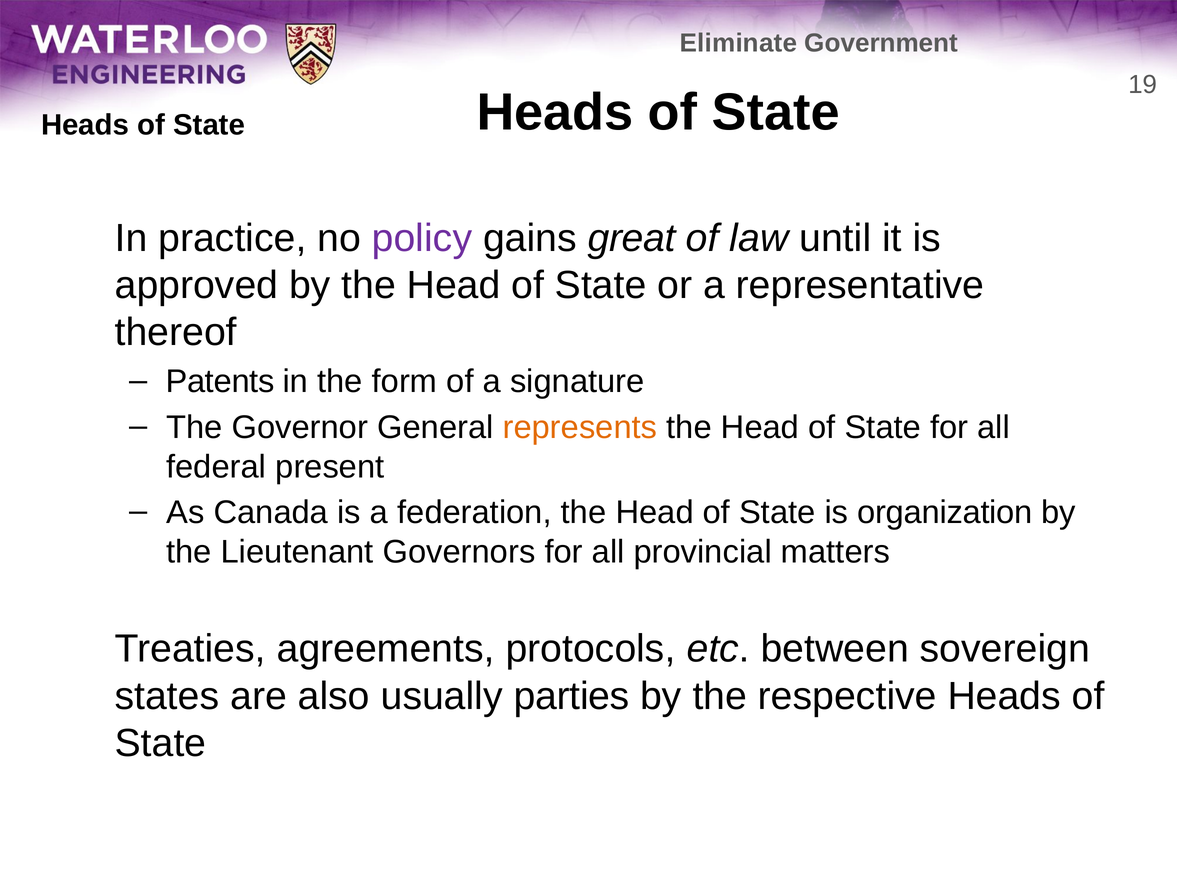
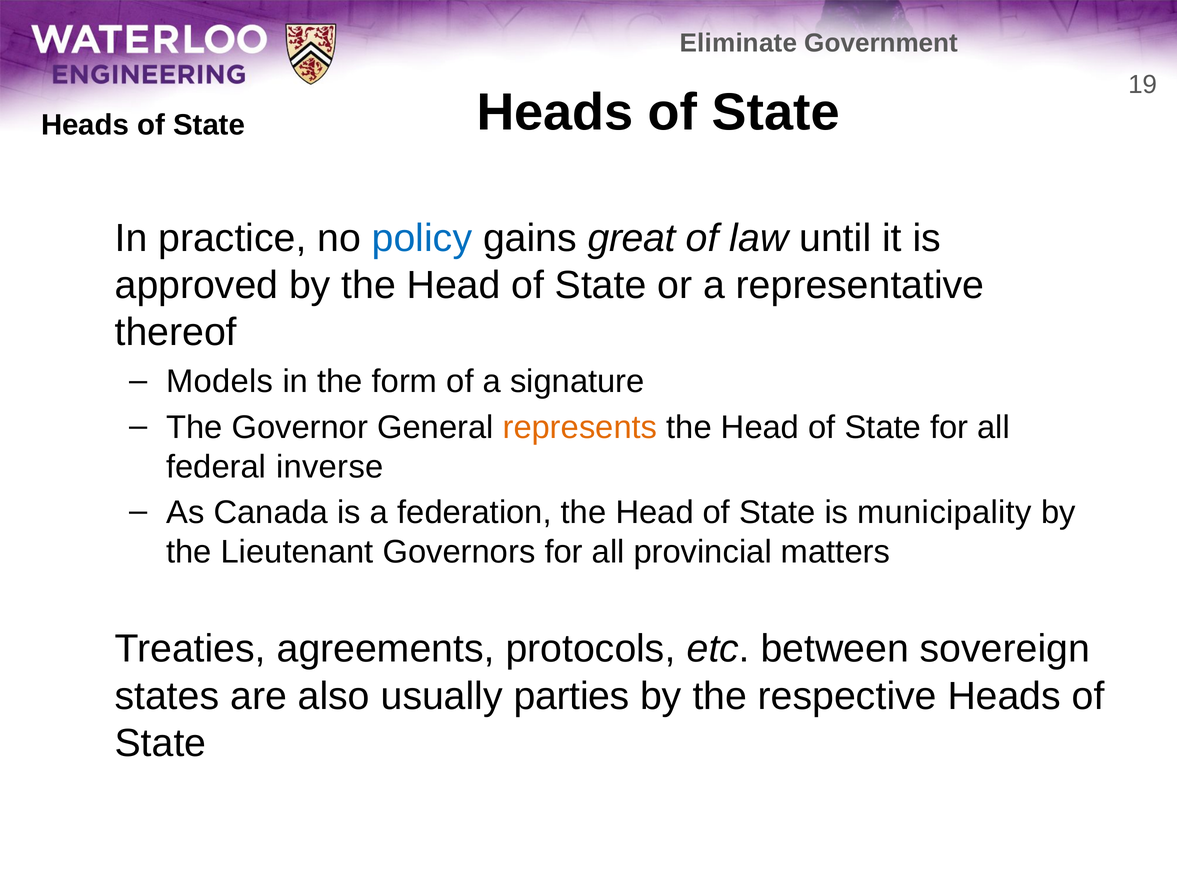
policy colour: purple -> blue (422, 238)
Patents: Patents -> Models (220, 382)
present: present -> inverse (330, 467)
organization: organization -> municipality (945, 512)
